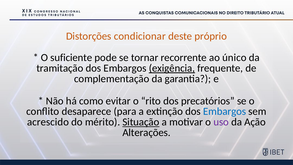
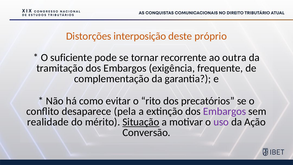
condicionar: condicionar -> interposição (140, 36)
único: único -> outra (234, 58)
exigência underline: present -> none (172, 68)
para: para -> pela (125, 111)
Embargos colour: blue -> purple (225, 111)
acrescido: acrescido -> realidade (48, 122)
Alterações: Alterações -> Conversão (146, 132)
